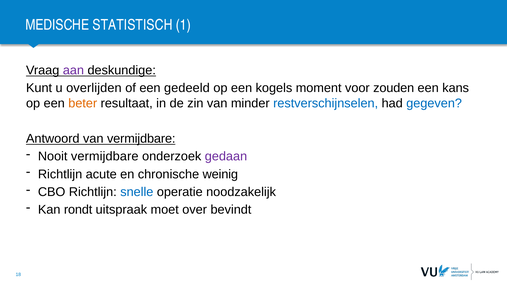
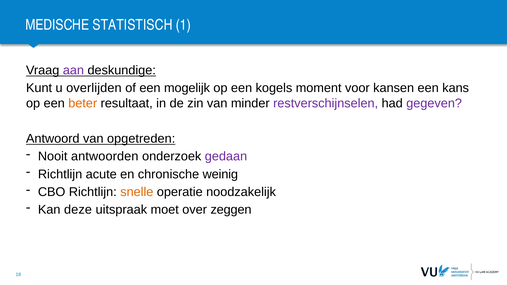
gedeeld: gedeeld -> mogelijk (187, 88)
zouden: zouden -> kansen (394, 88)
restverschijnselen colour: blue -> purple (326, 103)
gegeven colour: blue -> purple (434, 103)
van vermijdbare: vermijdbare -> opgetreden (141, 139)
Nooit vermijdbare: vermijdbare -> antwoorden (105, 157)
snelle colour: blue -> orange (137, 192)
rondt: rondt -> deze (78, 210)
bevindt: bevindt -> zeggen (231, 210)
